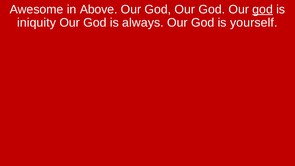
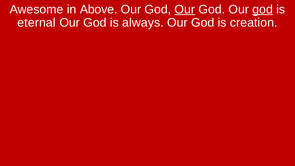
Our underline: none -> present (185, 9)
iniquity: iniquity -> eternal (37, 23)
yourself: yourself -> creation (254, 23)
